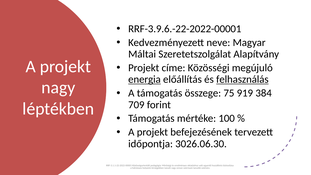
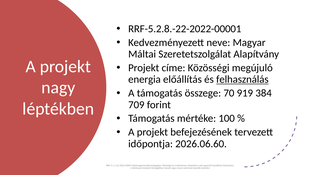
RRF-3.9.6.-22-2022-00001: RRF-3.9.6.-22-2022-00001 -> RRF-5.2.8.-22-2022-00001 (185, 29)
energia underline: present -> none (144, 79)
75: 75 -> 70 (229, 93)
3026.06.30: 3026.06.30 -> 2026.06.60 (201, 144)
